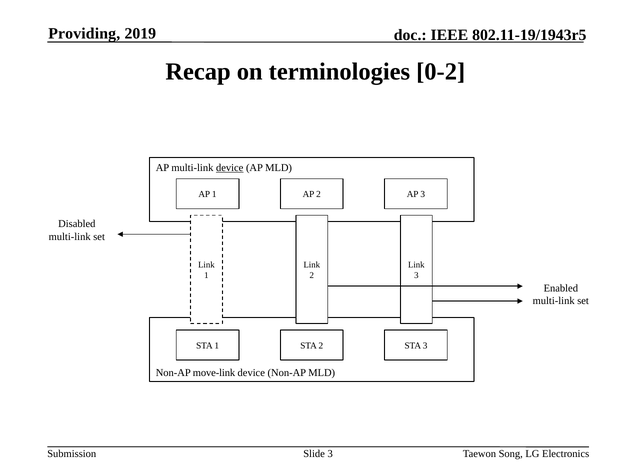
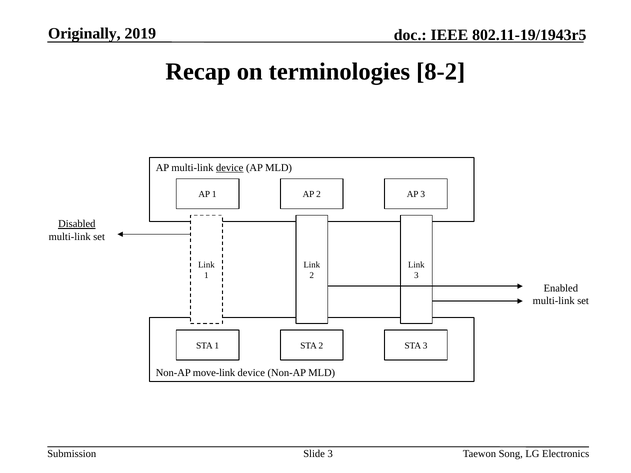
Providing: Providing -> Originally (84, 33)
0-2: 0-2 -> 8-2 (441, 72)
Disabled underline: none -> present (77, 224)
